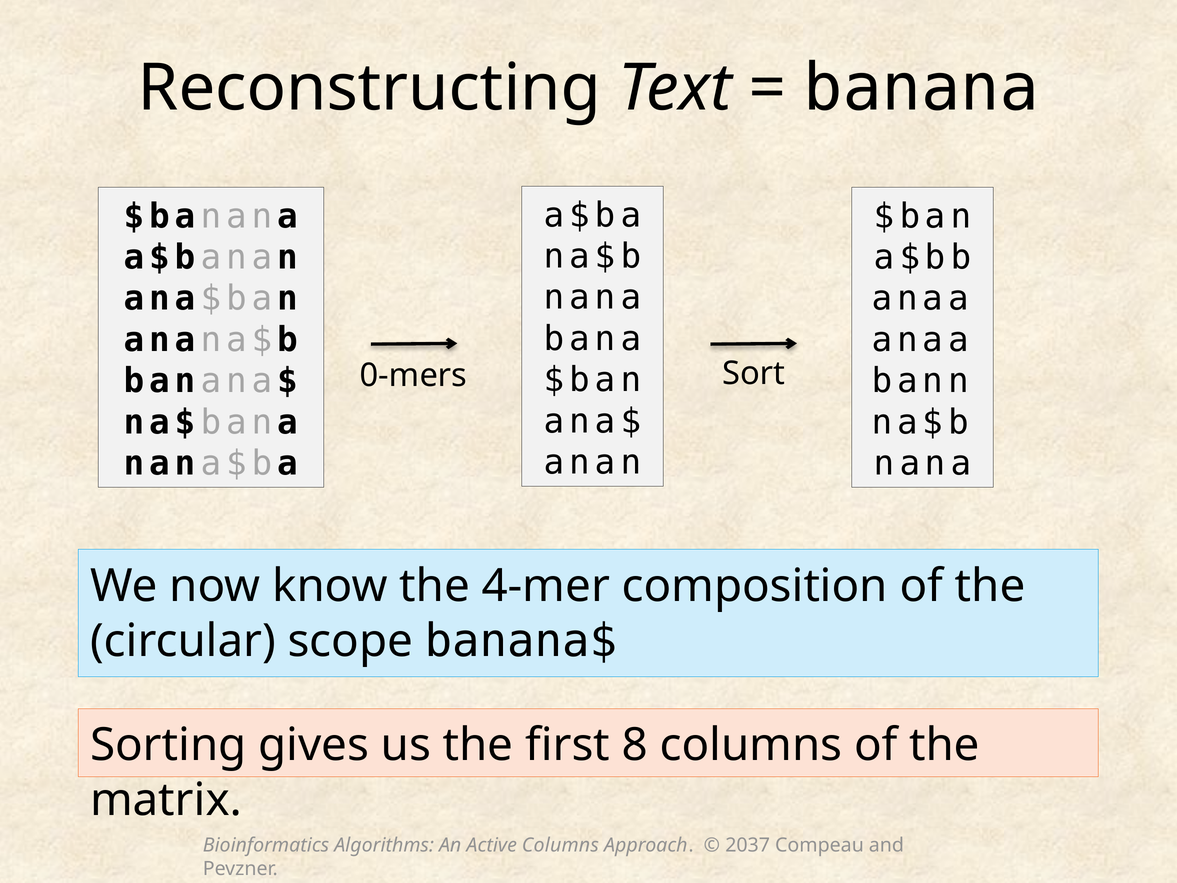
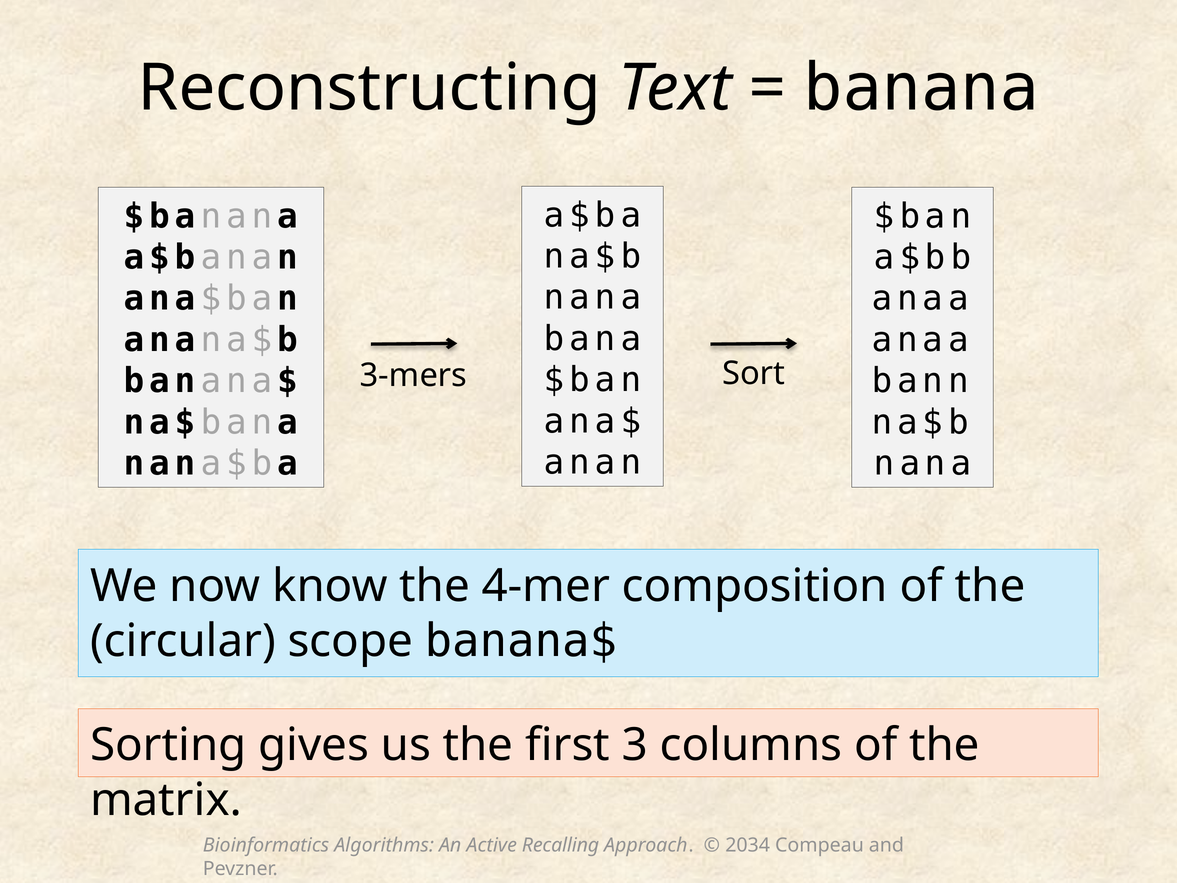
0-mers: 0-mers -> 3-mers (413, 375)
8: 8 -> 3 (635, 745)
Active Columns: Columns -> Recalling (561, 845)
2037: 2037 -> 2034 (748, 845)
